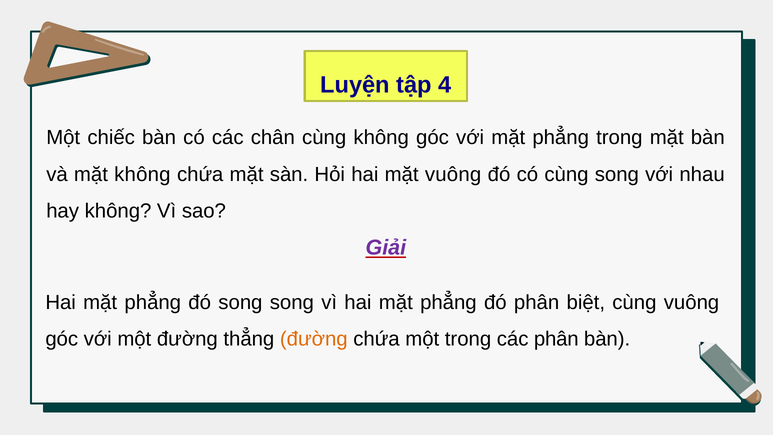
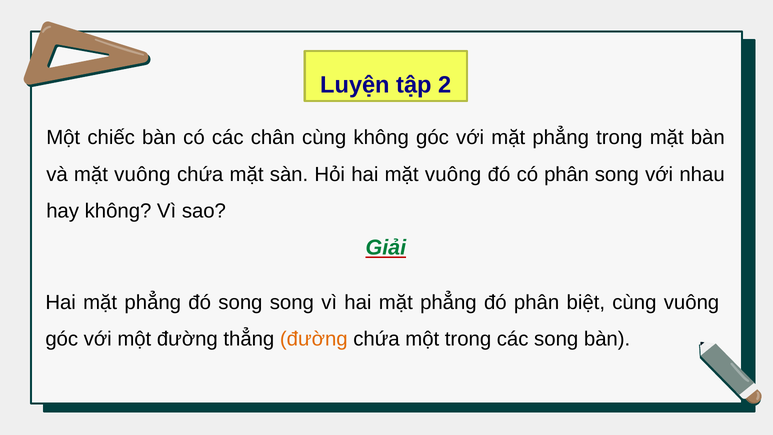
4: 4 -> 2 (445, 85)
và mặt không: không -> vuông (142, 174)
có cùng: cùng -> phân (567, 174)
Giải colour: purple -> green (386, 248)
các phân: phân -> song (556, 339)
